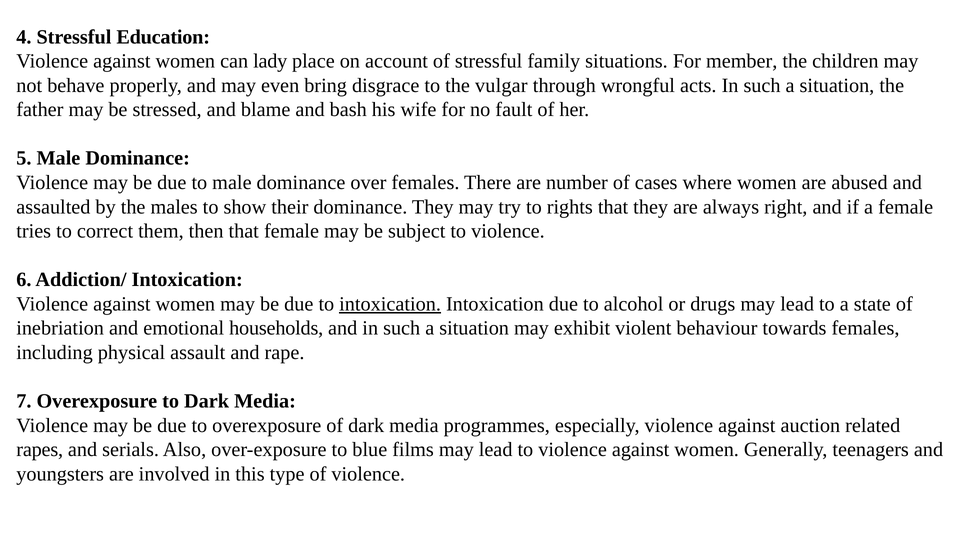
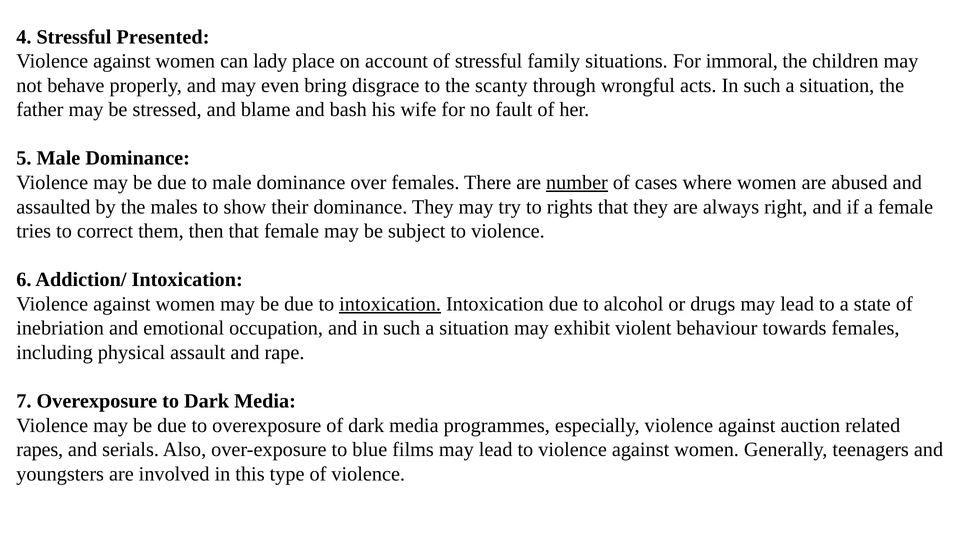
Education: Education -> Presented (163, 37)
member: member -> immoral (742, 61)
vulgar: vulgar -> scanty (501, 85)
number underline: none -> present (577, 182)
households: households -> occupation (276, 328)
